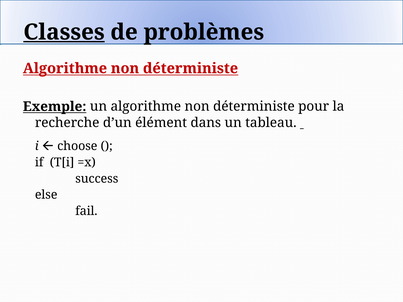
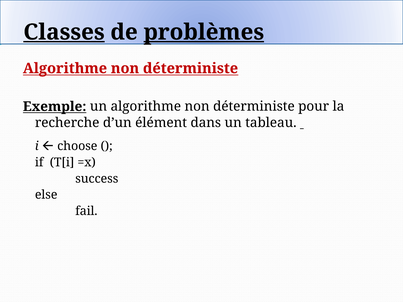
problèmes underline: none -> present (204, 32)
